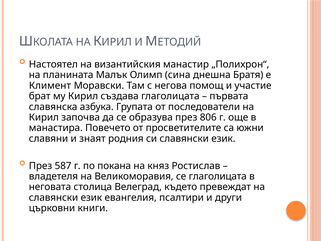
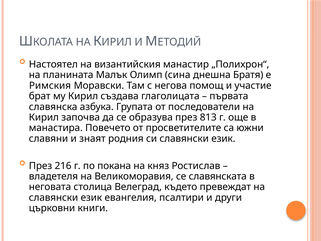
Климент: Климент -> Римския (50, 86)
806: 806 -> 813 (208, 117)
587: 587 -> 216 (63, 166)
се глаголицата: глаголицата -> славянската (218, 176)
